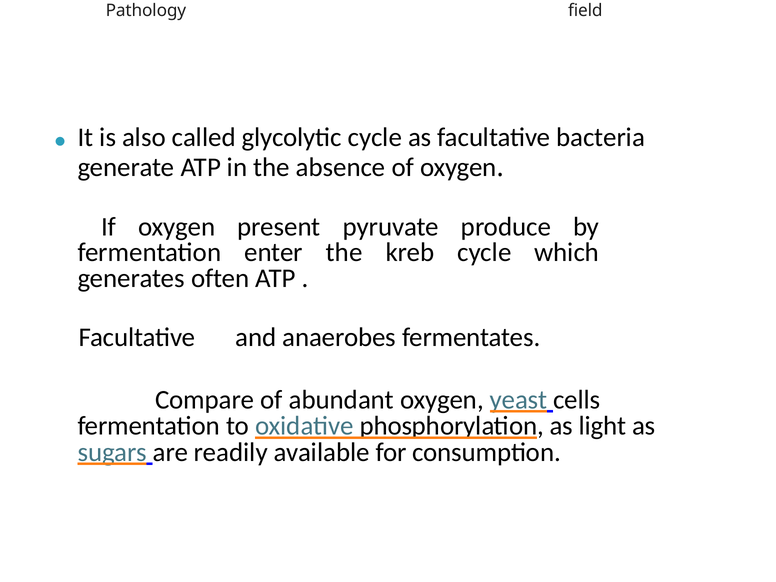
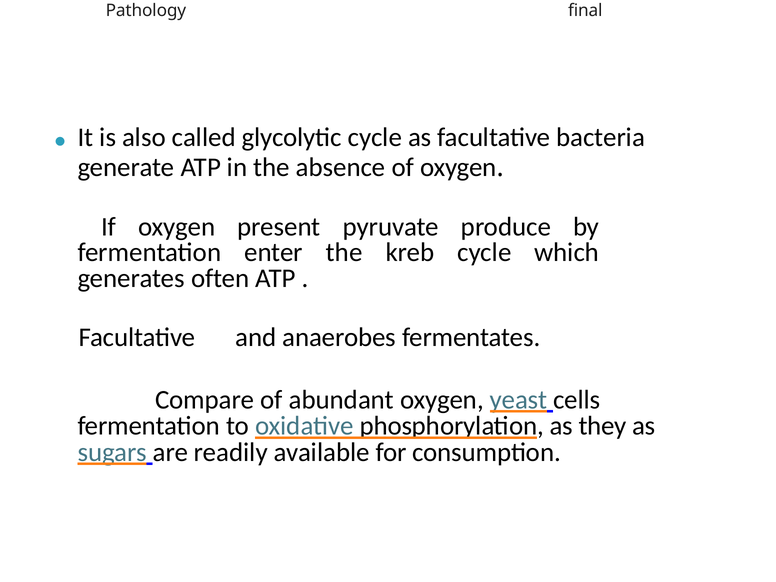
field: field -> final (585, 10)
light: light -> they (603, 426)
